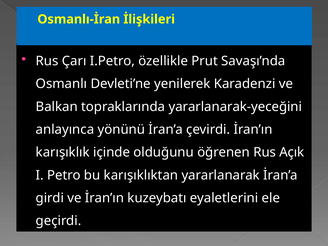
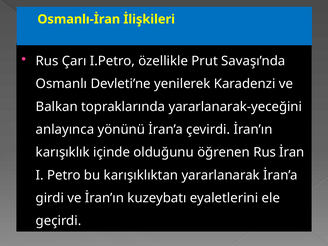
Açık: Açık -> İran (292, 152)
